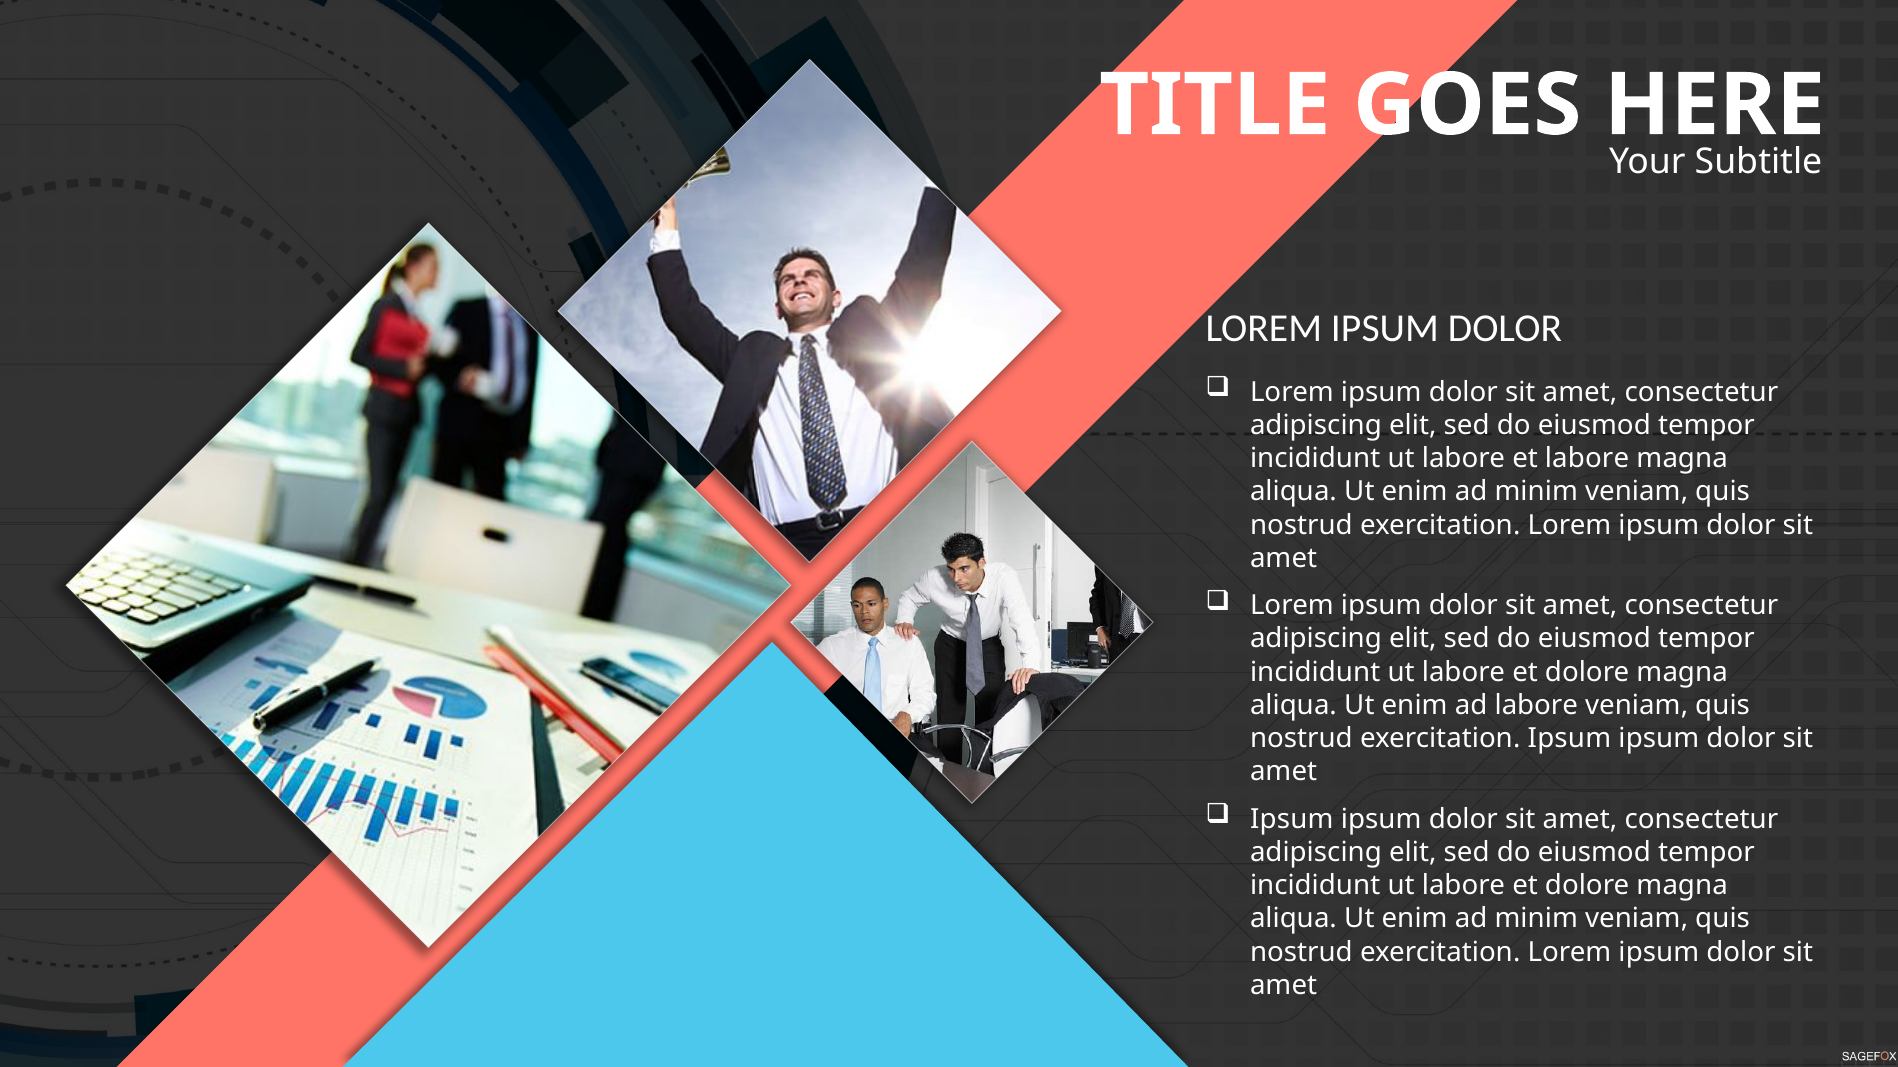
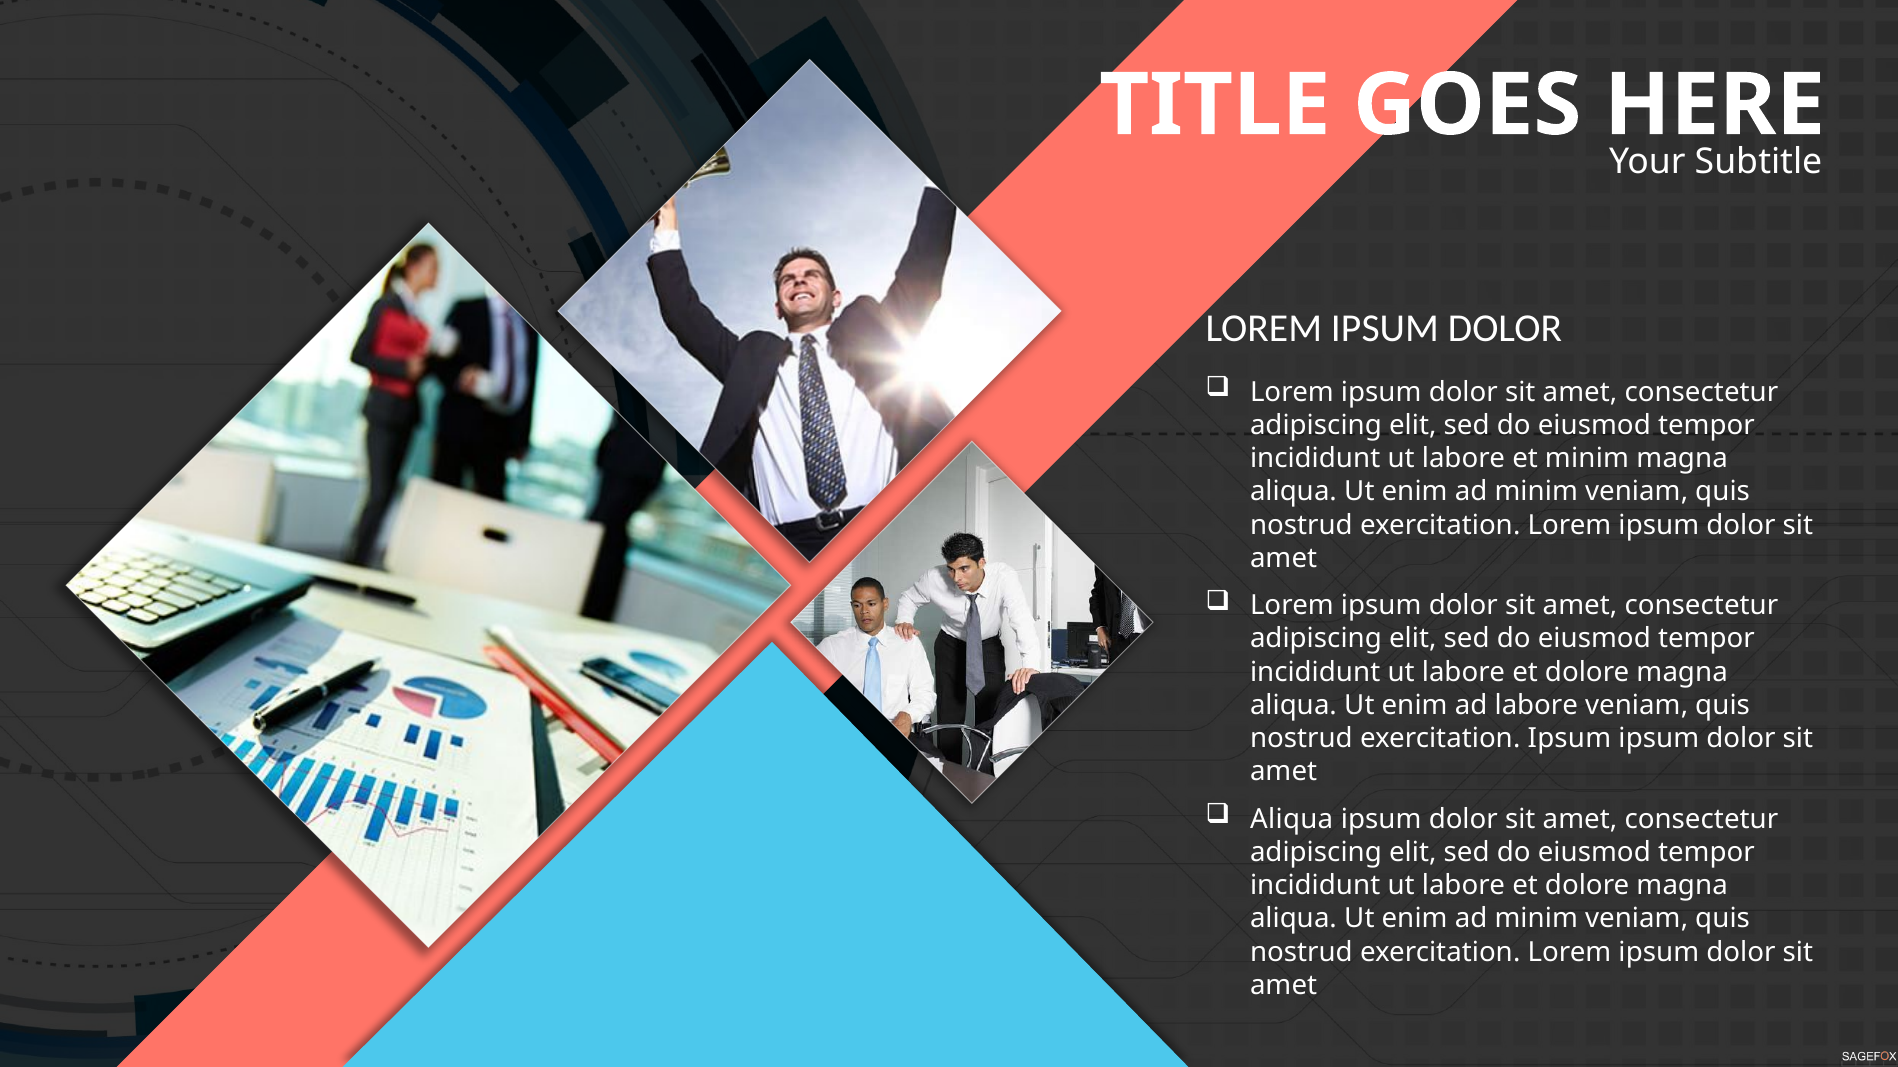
et labore: labore -> minim (1587, 459)
Ipsum: Ipsum -> Aliqua (1292, 820)
